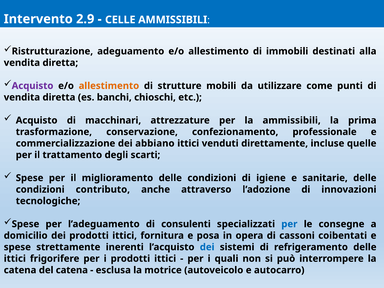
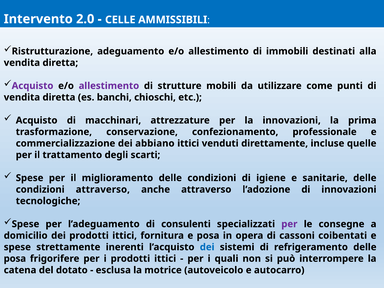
2.9: 2.9 -> 2.0 (85, 19)
allestimento colour: orange -> purple (109, 86)
la ammissibili: ammissibili -> innovazioni (292, 120)
condizioni contributo: contributo -> attraverso (103, 189)
per colour: blue -> purple (289, 224)
ittici: ittici -> posa (15, 259)
del catena: catena -> dotato (72, 270)
